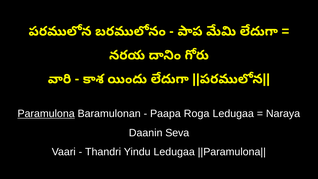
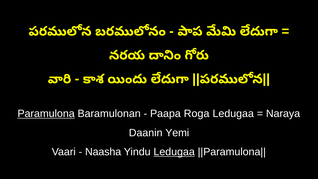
Seva: Seva -> Yemi (177, 133)
Thandri: Thandri -> Naasha (103, 152)
Ledugaa underline: none -> present (174, 152)
